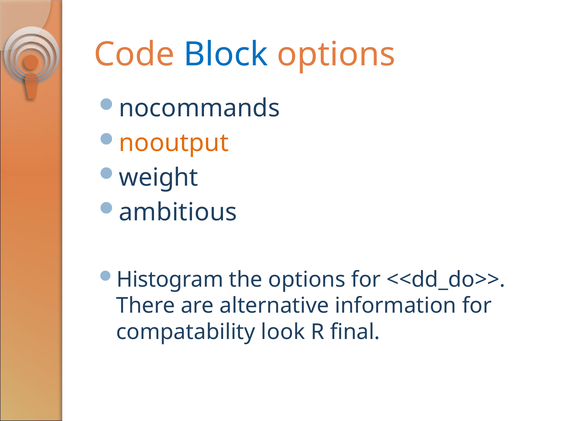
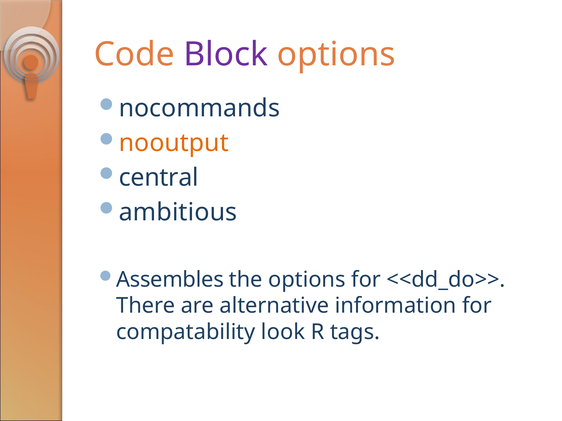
Block colour: blue -> purple (226, 54)
weight: weight -> central (159, 178)
Histogram: Histogram -> Assembles (170, 280)
final: final -> tags (355, 332)
